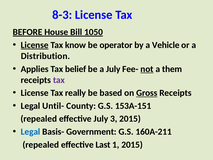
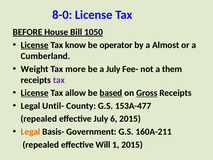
8-3: 8-3 -> 8-0 (62, 15)
Vehicle: Vehicle -> Almost (166, 45)
Distribution: Distribution -> Cumberland (45, 56)
Applies: Applies -> Weight (35, 69)
belief: belief -> more (75, 69)
not underline: present -> none (147, 69)
License underline: none -> present (35, 93)
really: really -> allow (76, 93)
based underline: none -> present (111, 93)
153A-151: 153A-151 -> 153A-477 (133, 106)
3: 3 -> 6 (114, 119)
Legal colour: blue -> orange (31, 132)
Last: Last -> Will (103, 144)
